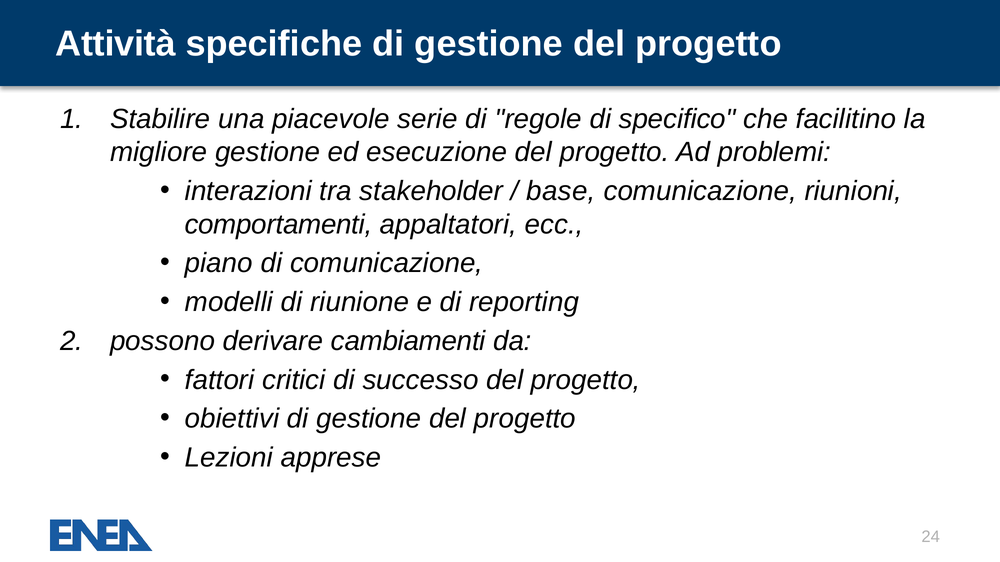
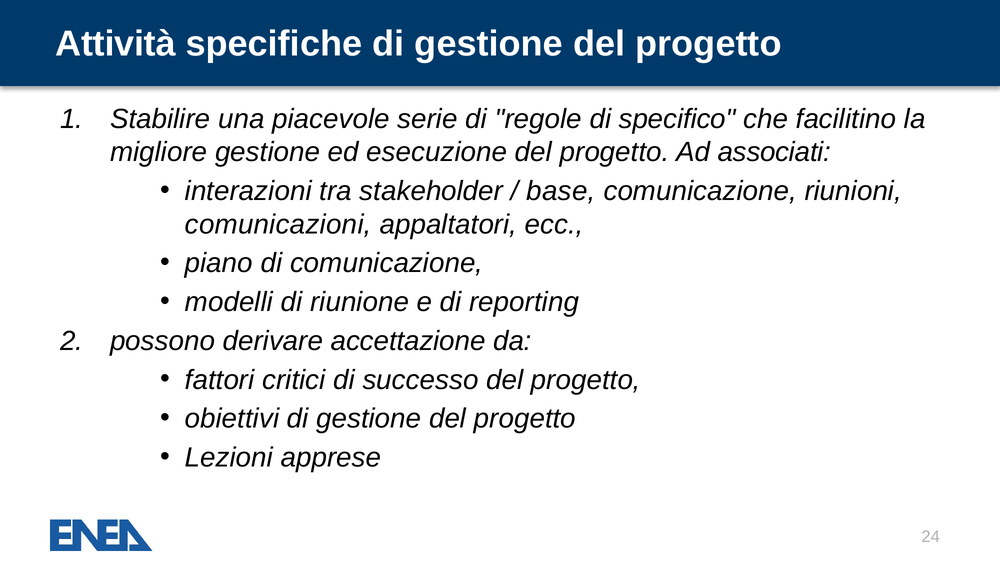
problemi: problemi -> associati (774, 152)
comportamenti: comportamenti -> comunicazioni (278, 225)
cambiamenti: cambiamenti -> accettazione (408, 341)
